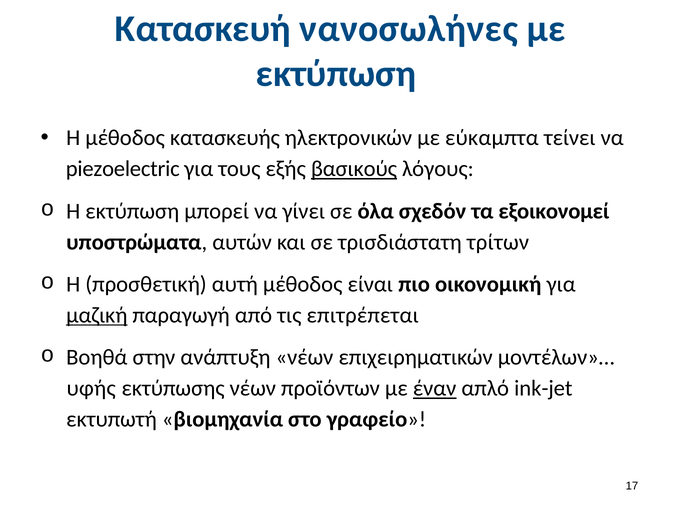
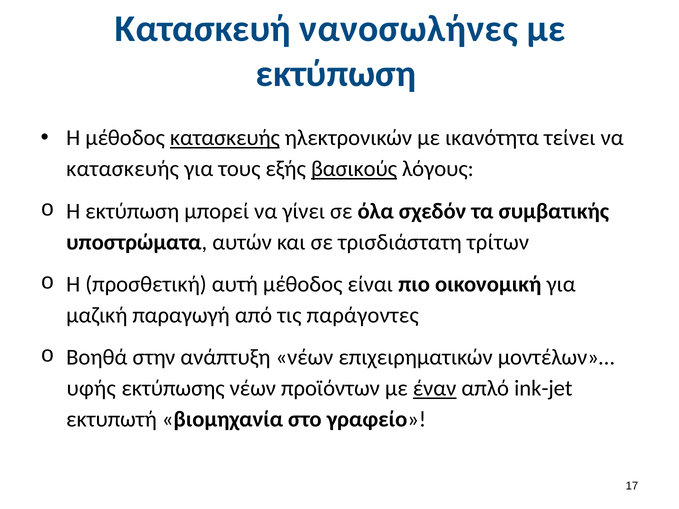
κατασκευής underline: none -> present (225, 138)
εύκαμπτα: εύκαμπτα -> ικανότητα (492, 138)
piezoelectric: piezoelectric -> κατασκευής (123, 169)
εξοικονομεί: εξοικονομεί -> συμβατικής (554, 211)
μαζική underline: present -> none (97, 315)
επιτρέπεται: επιτρέπεται -> παράγοντες (363, 315)
